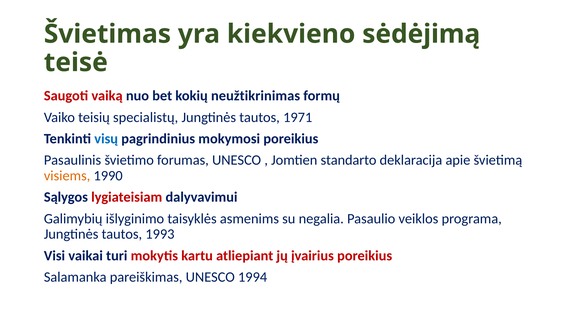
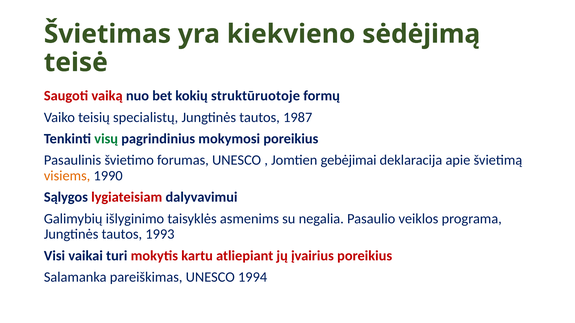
neužtikrinimas: neužtikrinimas -> struktūruotoje (256, 96)
1971: 1971 -> 1987 (298, 117)
visų colour: blue -> green (106, 139)
standarto: standarto -> gebėjimai (349, 160)
